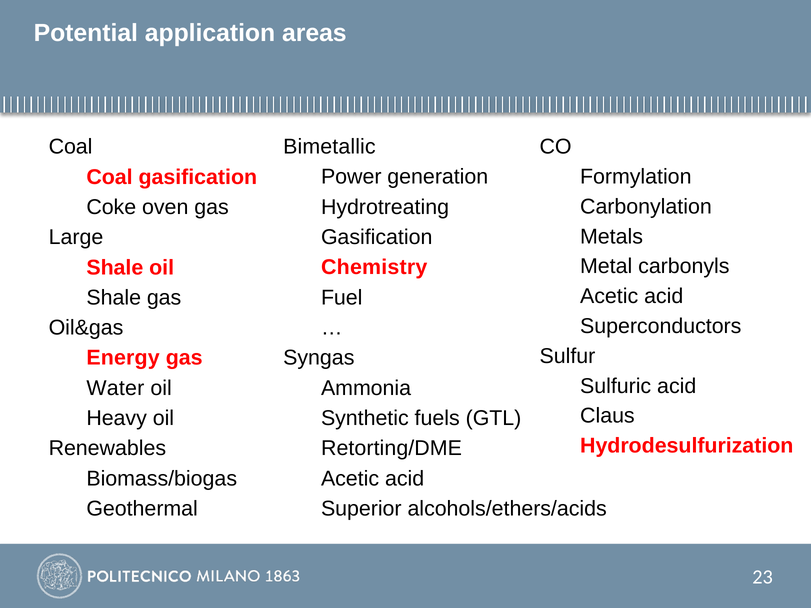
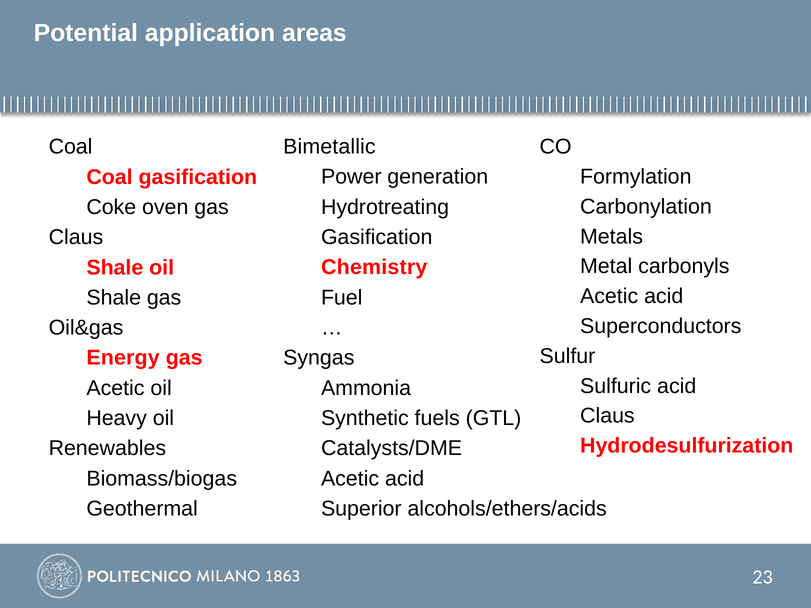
Large: Large -> Claus (76, 237)
Water: Water -> Acetic (115, 388)
Retorting/DME: Retorting/DME -> Catalysts/DME (392, 449)
